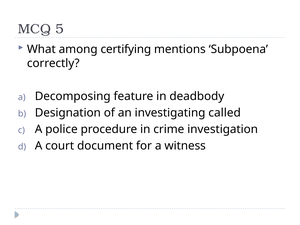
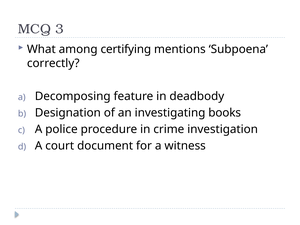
5: 5 -> 3 (59, 29)
called: called -> books (225, 113)
